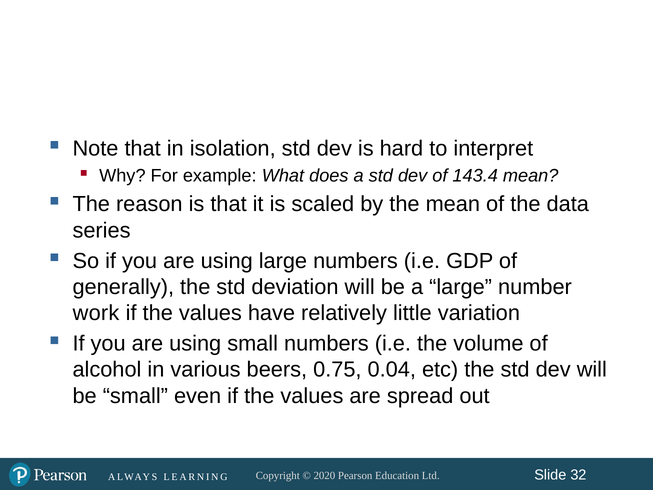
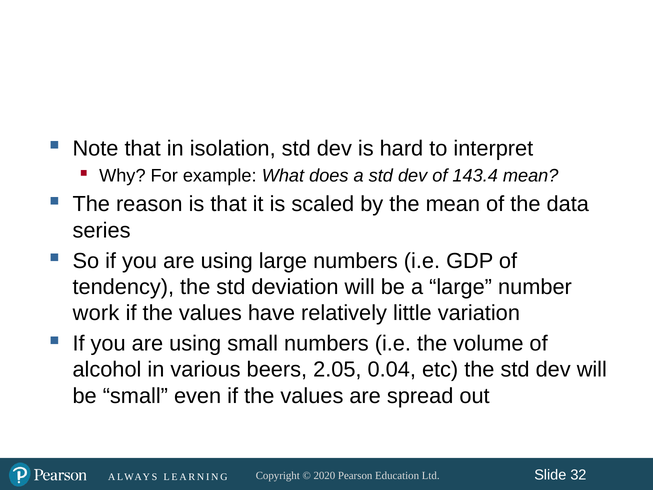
generally: generally -> tendency (123, 287)
0.75: 0.75 -> 2.05 (337, 370)
